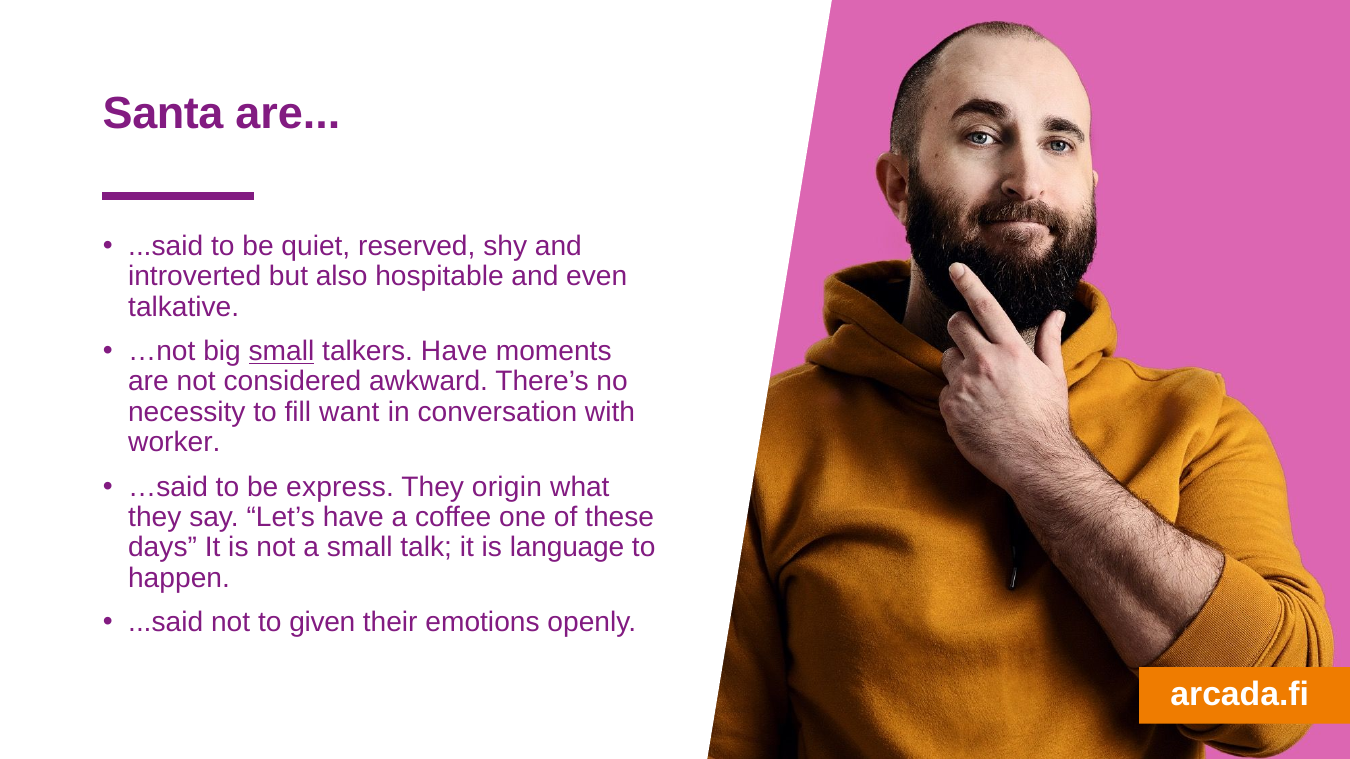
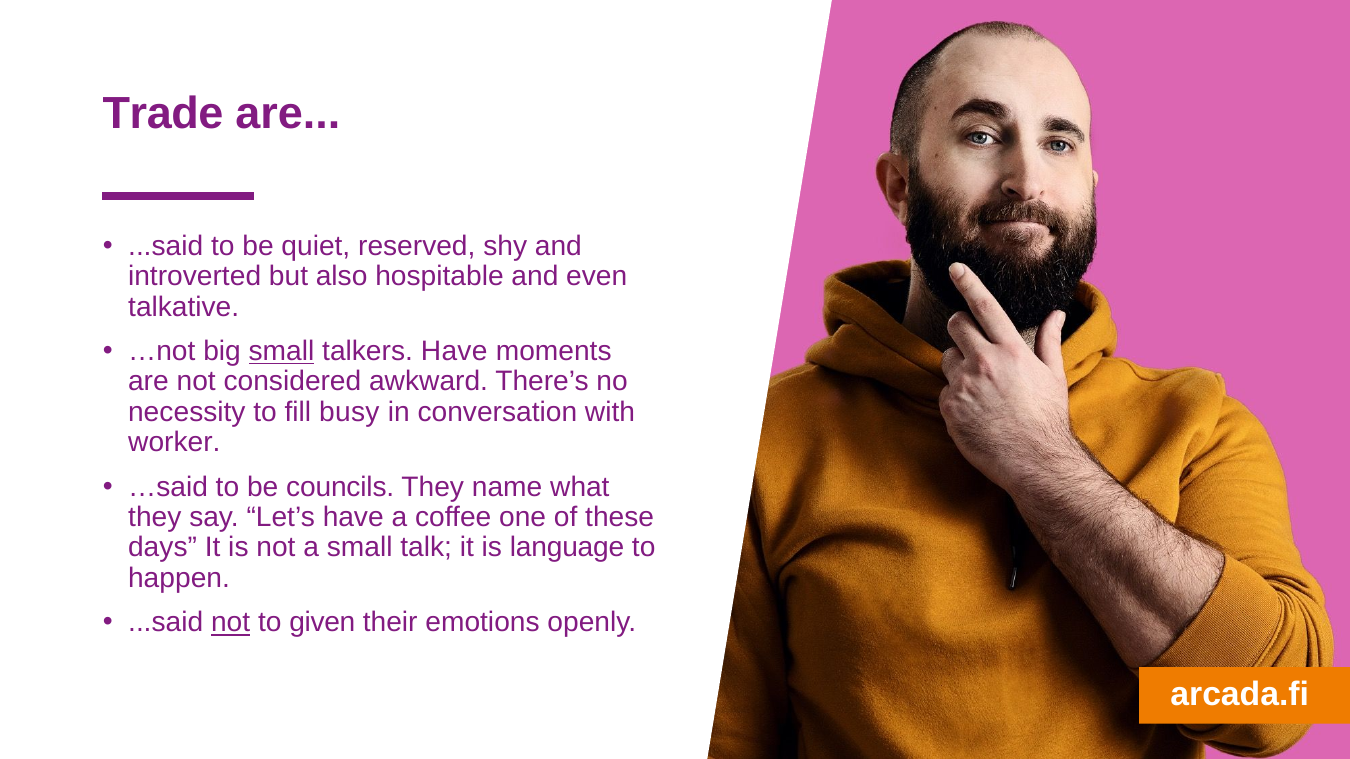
Santa: Santa -> Trade (163, 114)
want: want -> busy (349, 412)
express: express -> councils (340, 487)
origin: origin -> name (507, 487)
not underline: none -> present (231, 623)
